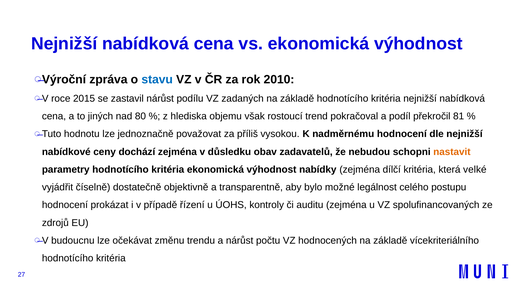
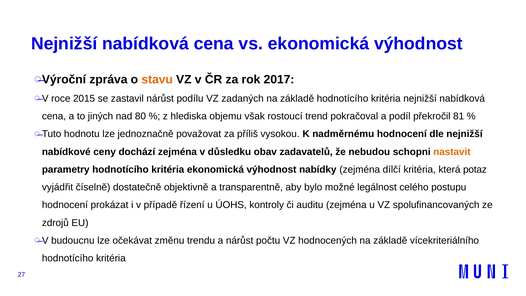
stavu colour: blue -> orange (157, 80)
2010: 2010 -> 2017 (279, 80)
velké: velké -> potaz (475, 169)
